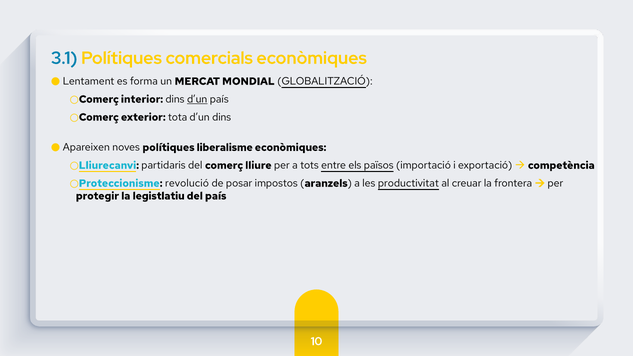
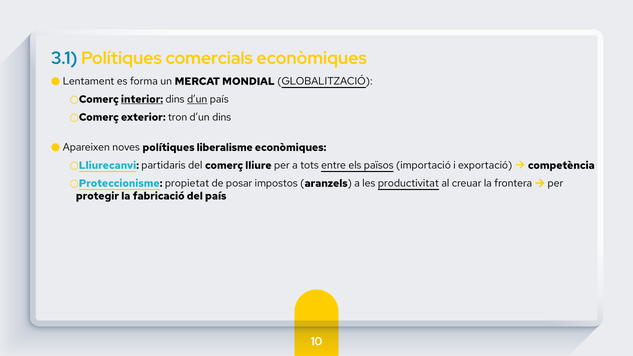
interior underline: none -> present (142, 99)
tota: tota -> tron (178, 117)
revolució: revolució -> propietat (187, 183)
legistlatiu: legistlatiu -> fabricació (159, 196)
